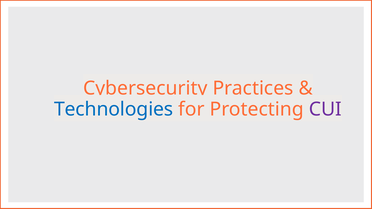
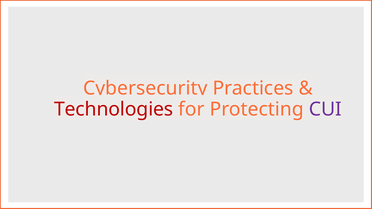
Technologies colour: blue -> red (114, 109)
